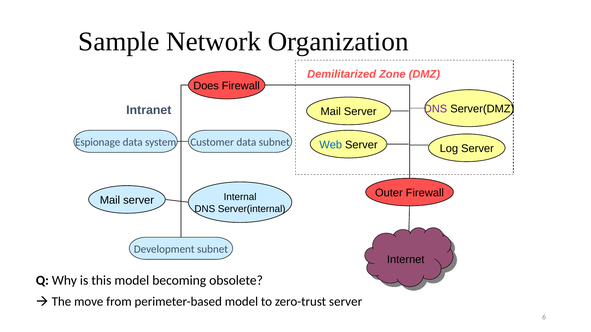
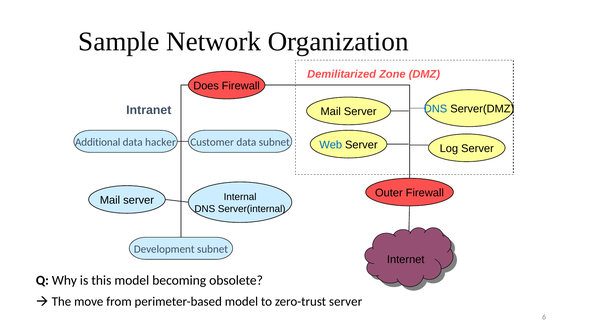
DNS colour: purple -> blue (436, 109)
Espionage: Espionage -> Additional (98, 142)
system: system -> hacker (161, 142)
